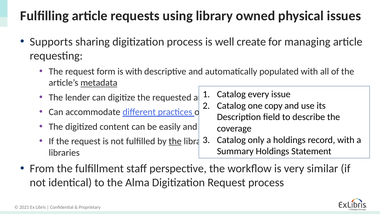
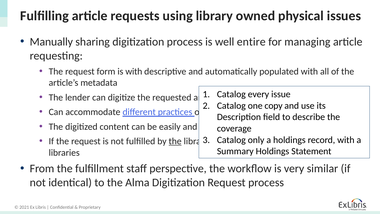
Supports: Supports -> Manually (51, 42)
create: create -> entire (251, 42)
metadata underline: present -> none (99, 83)
